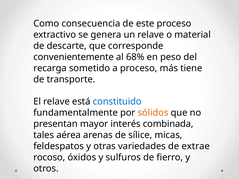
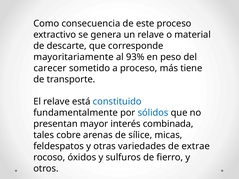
convenientemente: convenientemente -> mayoritariamente (73, 57)
68%: 68% -> 93% (135, 57)
recarga: recarga -> carecer (50, 68)
sólidos colour: orange -> blue (153, 113)
aérea: aérea -> cobre (69, 135)
